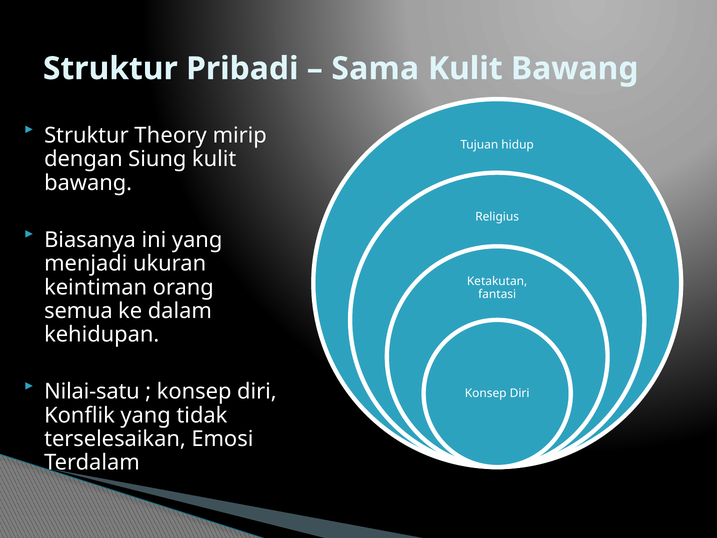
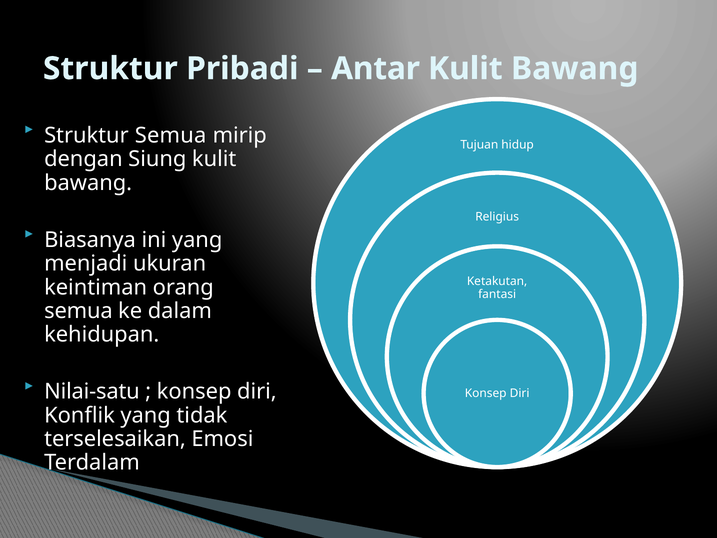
Sama: Sama -> Antar (375, 69)
Struktur Theory: Theory -> Semua (171, 135)
